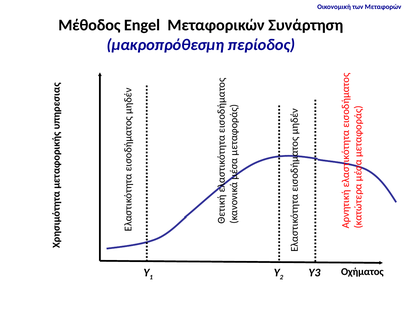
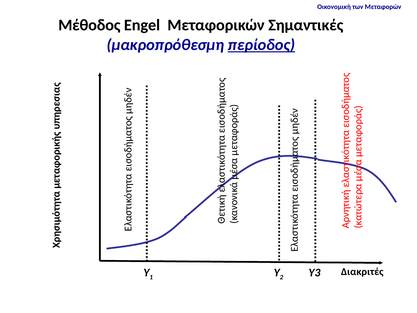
Συνάρτηση: Συνάρτηση -> Σημαντικές (306, 25)
περίοδος underline: none -> present (261, 45)
Οχήματος: Οχήματος -> Διακριτές (362, 272)
